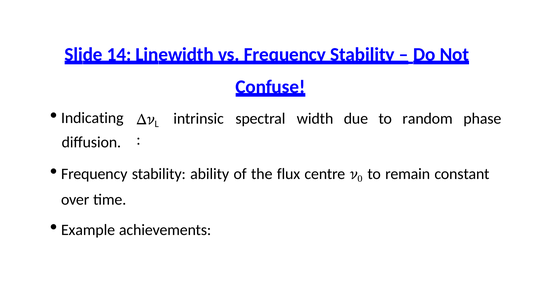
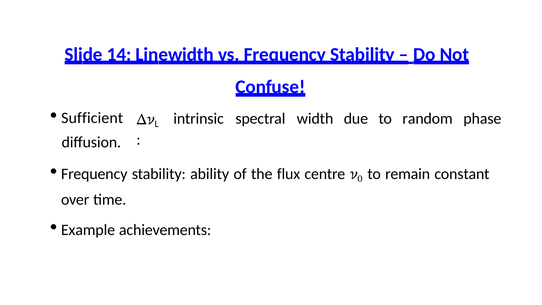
Indicating: Indicating -> Sufficient (92, 118)
